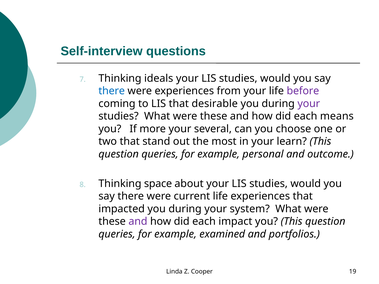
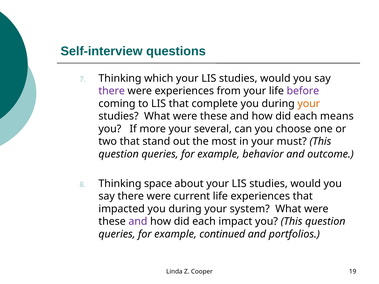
ideals: ideals -> which (159, 78)
there colour: blue -> purple (112, 91)
desirable: desirable -> complete (215, 104)
your colour: purple -> orange (309, 104)
learn: learn -> must (292, 142)
personal: personal -> behavior (263, 154)
examined: examined -> continued (222, 234)
